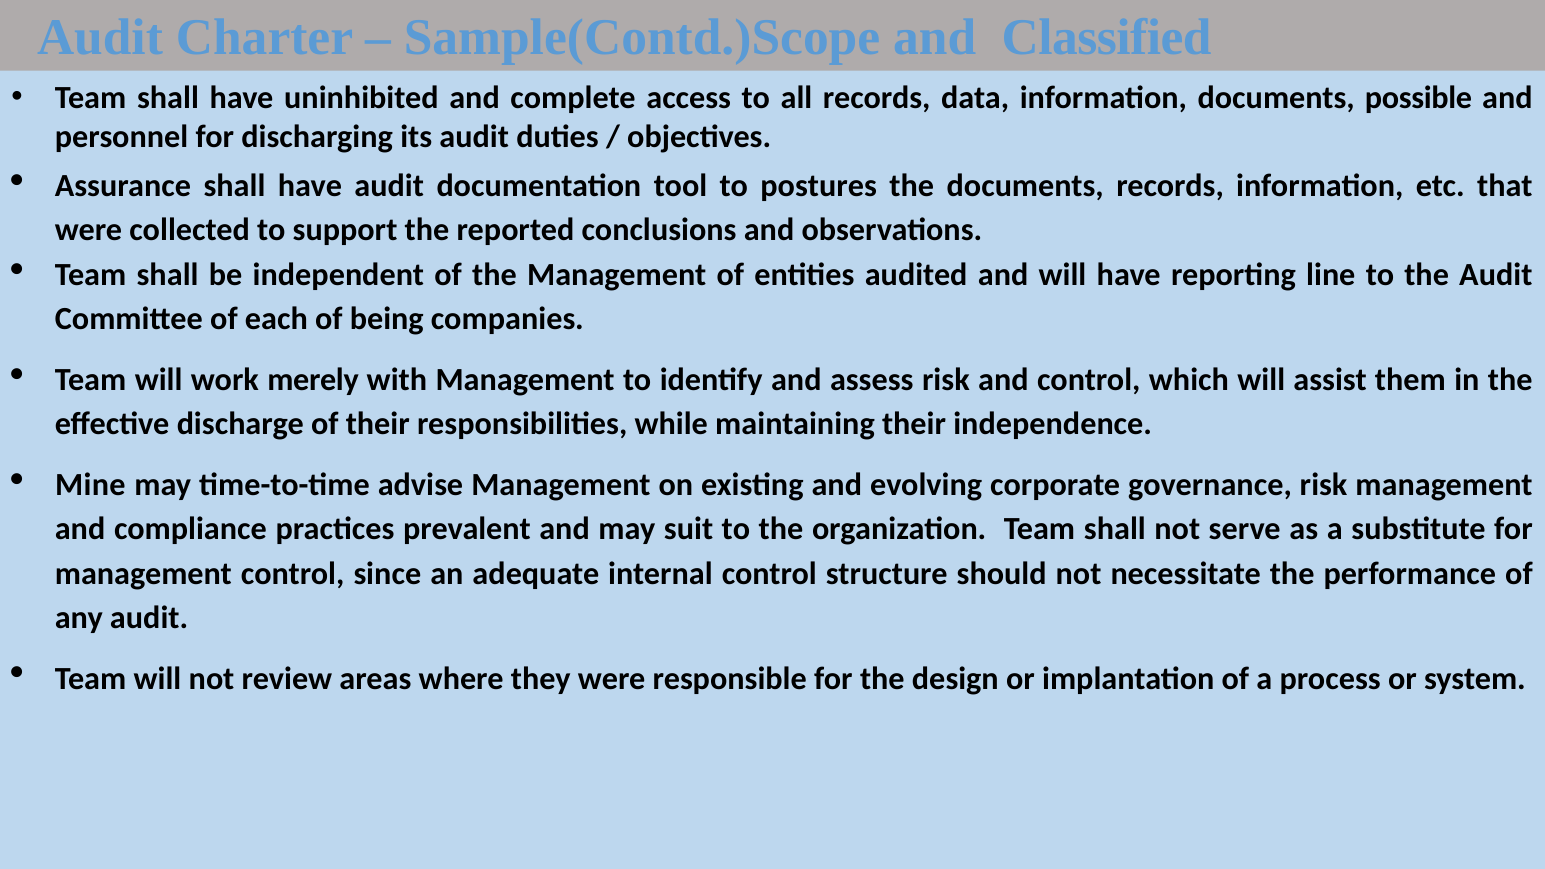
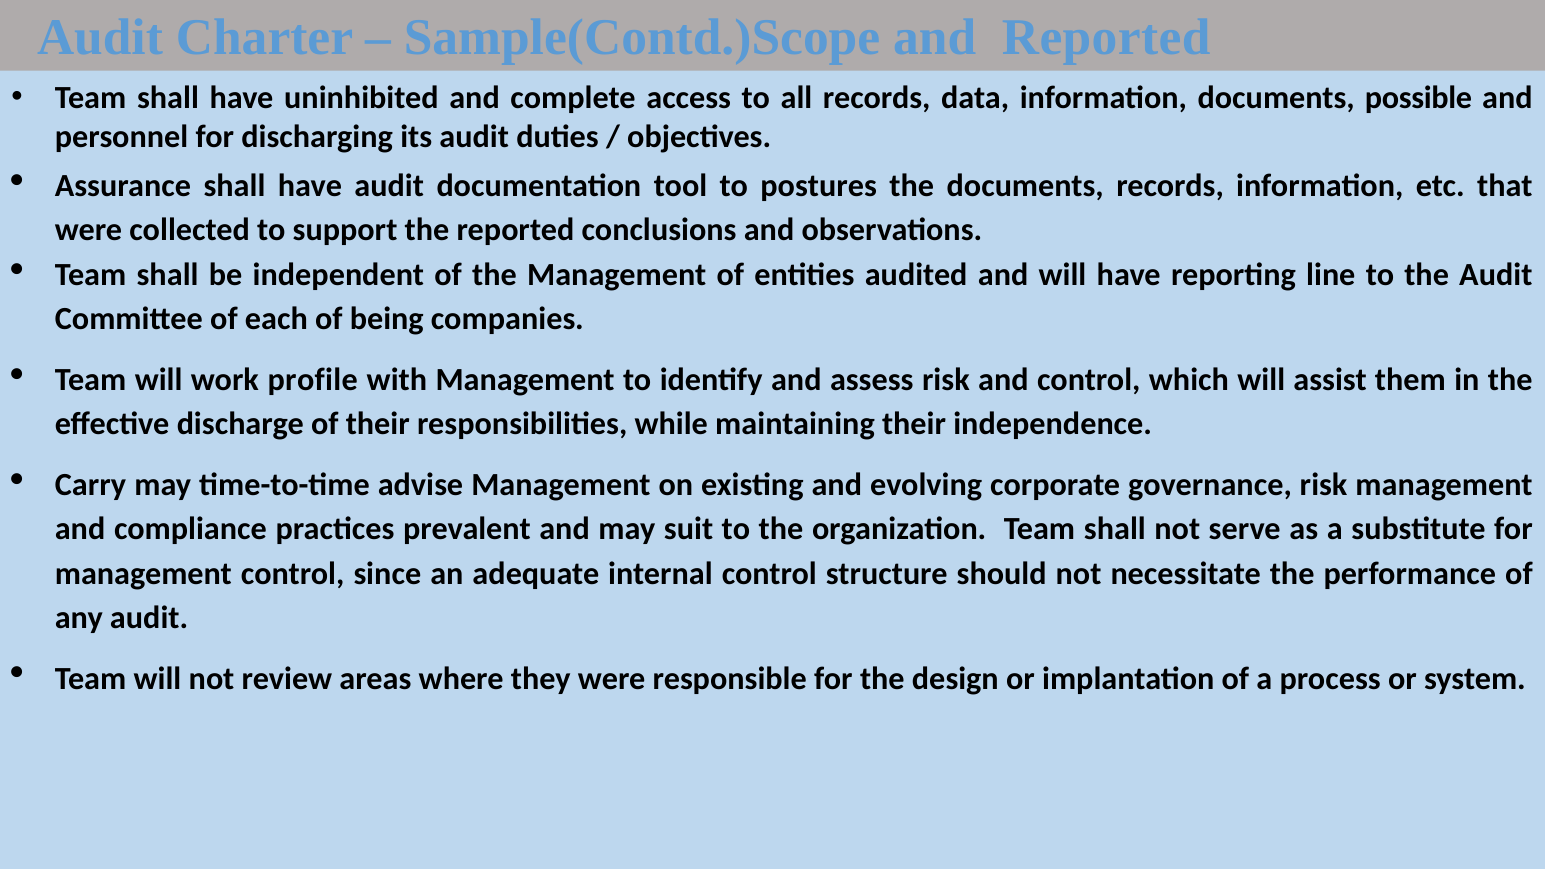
and Classified: Classified -> Reported (1106, 38)
merely: merely -> profile (313, 380)
Mine: Mine -> Carry (91, 485)
